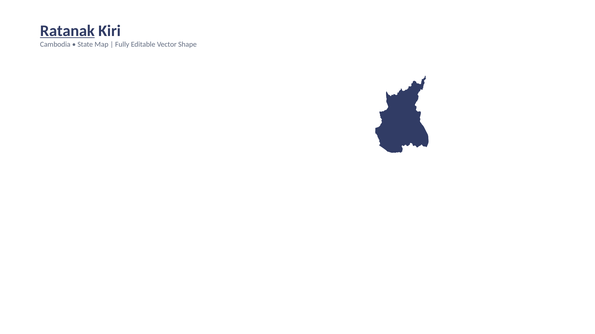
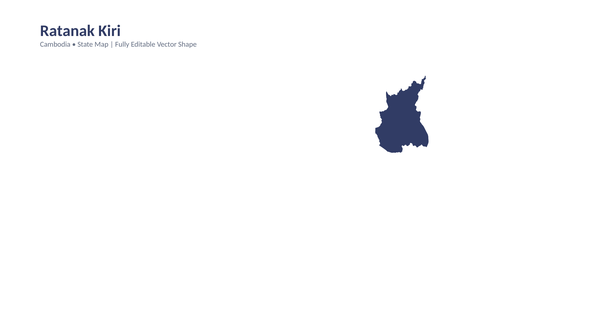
Ratanak underline: present -> none (67, 31)
